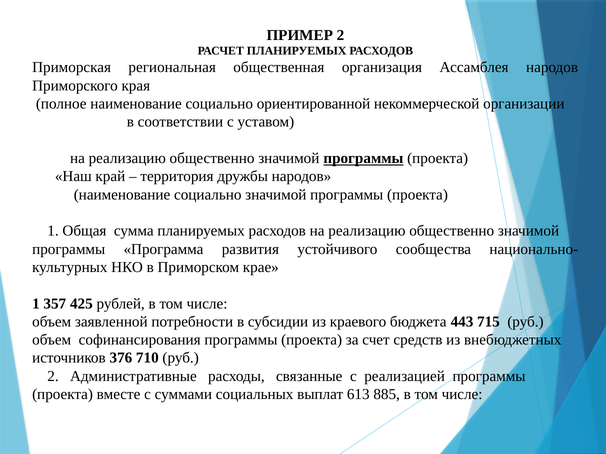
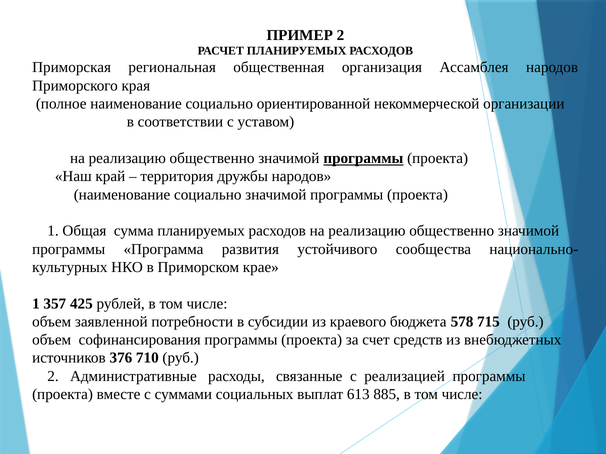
443: 443 -> 578 (462, 322)
